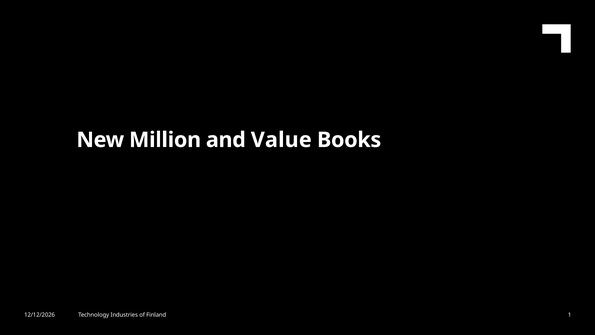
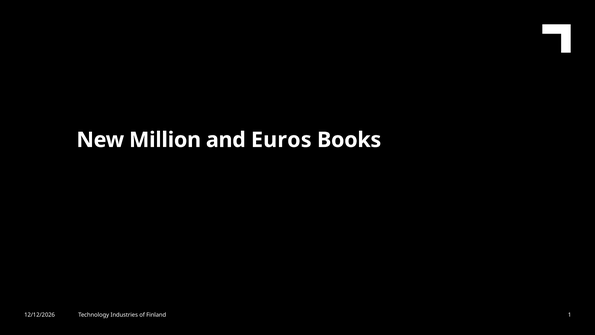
Value: Value -> Euros (281, 140)
